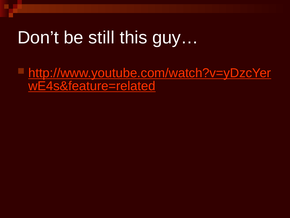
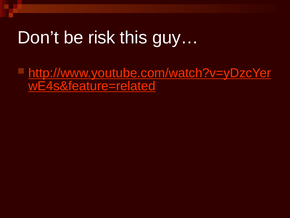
still: still -> risk (102, 37)
